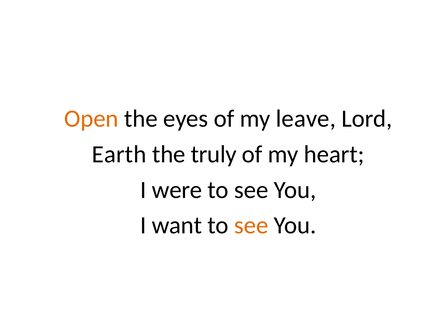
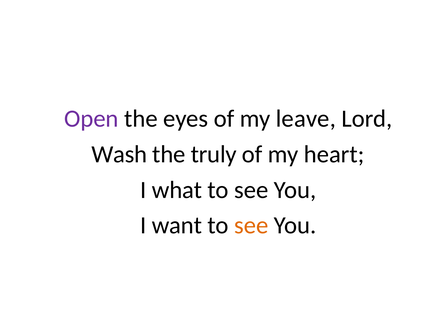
Open colour: orange -> purple (91, 119)
Earth: Earth -> Wash (119, 154)
were: were -> what (177, 190)
